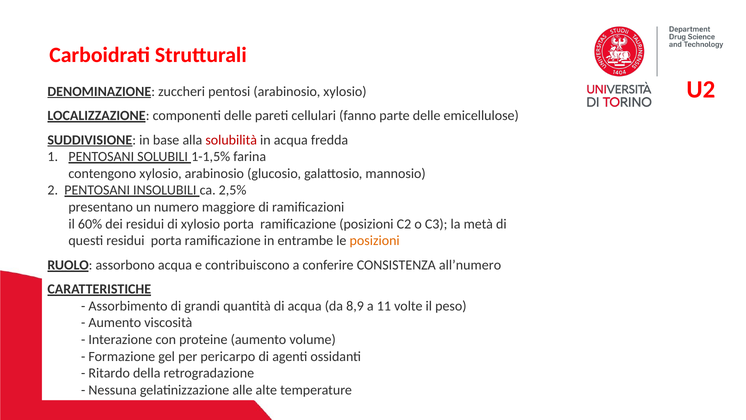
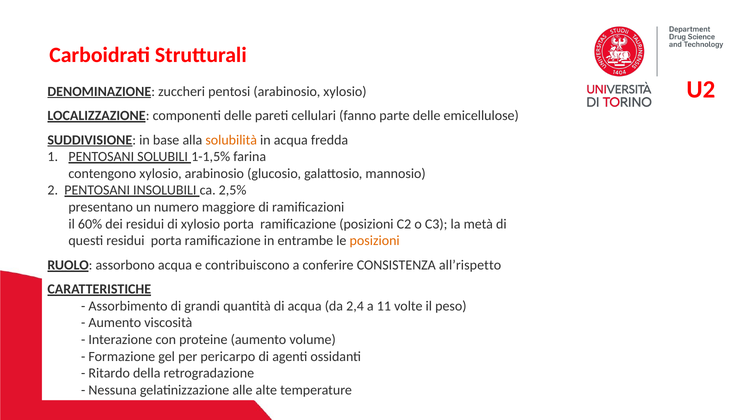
solubilità colour: red -> orange (231, 140)
all’numero: all’numero -> all’rispetto (470, 265)
8,9: 8,9 -> 2,4 (355, 306)
